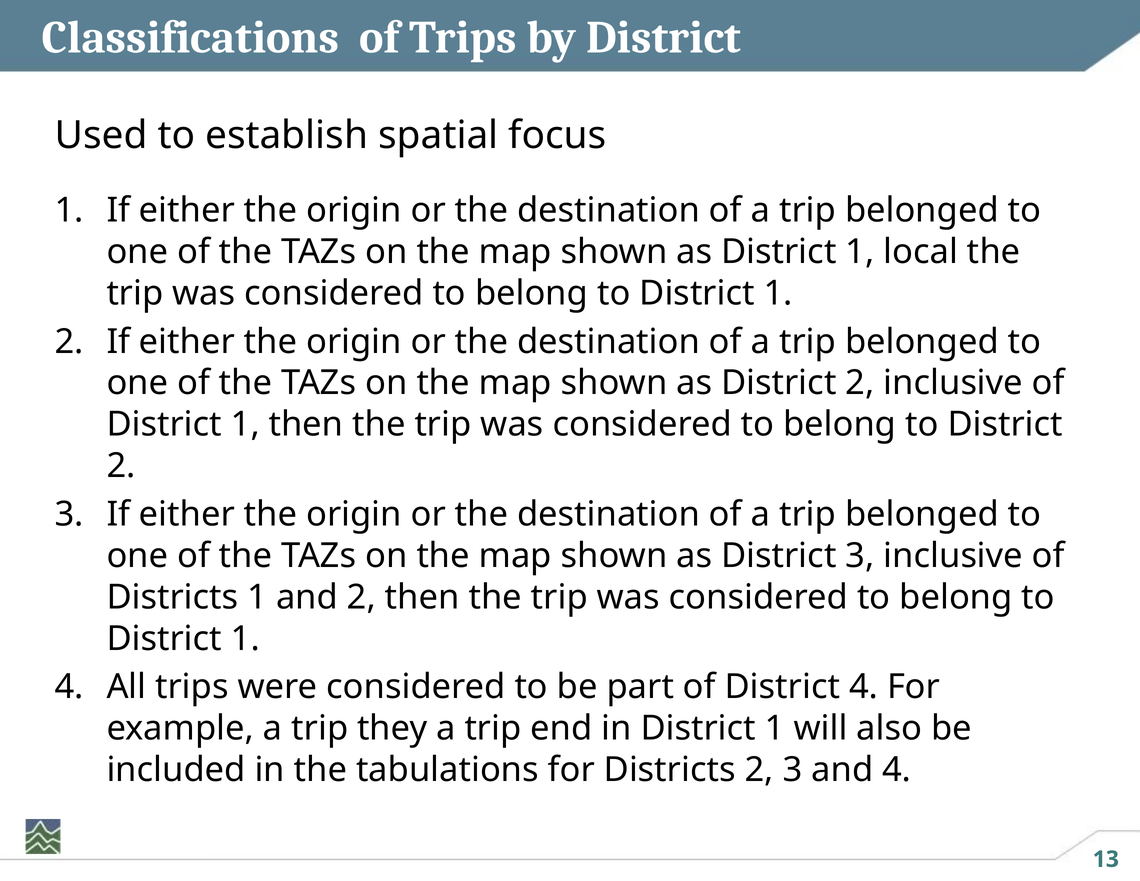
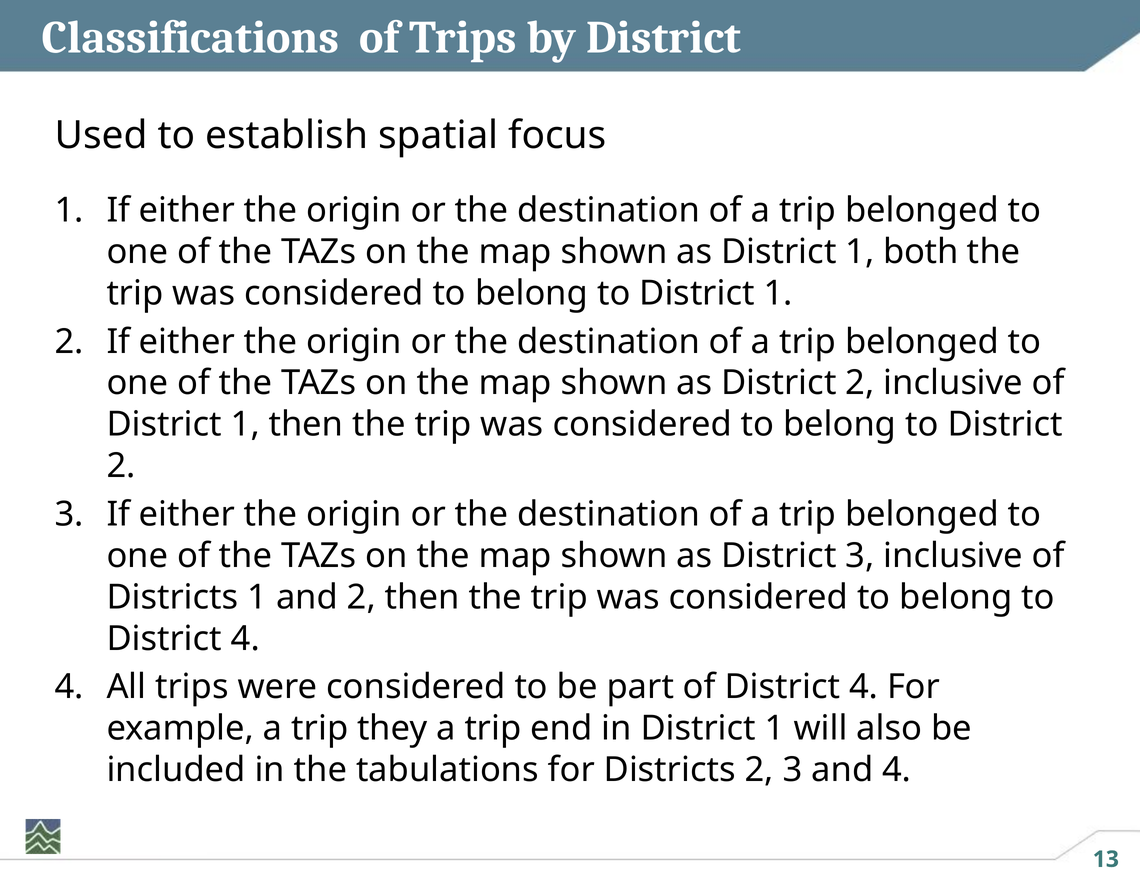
local: local -> both (921, 252)
1: 1 -> 4 (245, 639)
